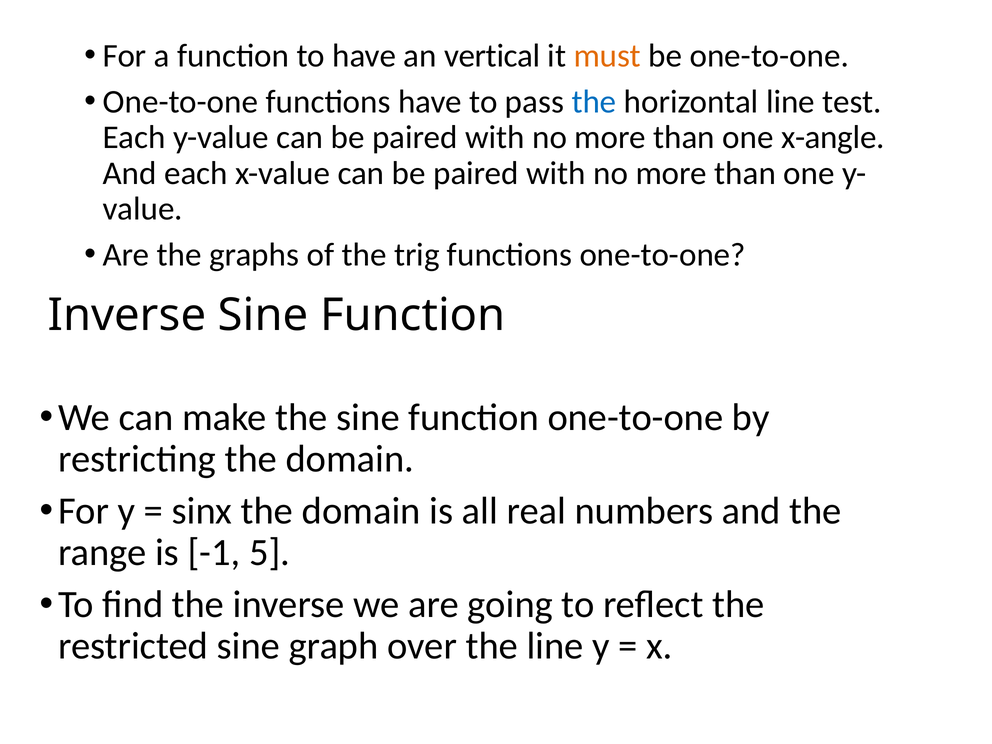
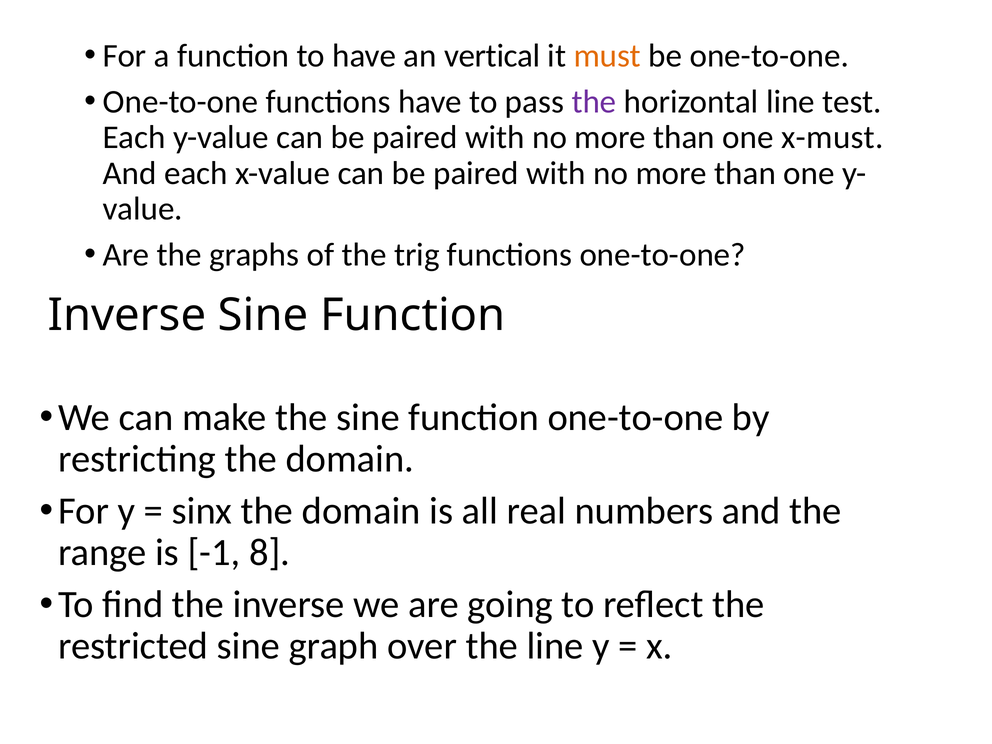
the colour: blue -> purple (594, 102)
x-angle: x-angle -> x-must (832, 137)
5: 5 -> 8 (270, 552)
